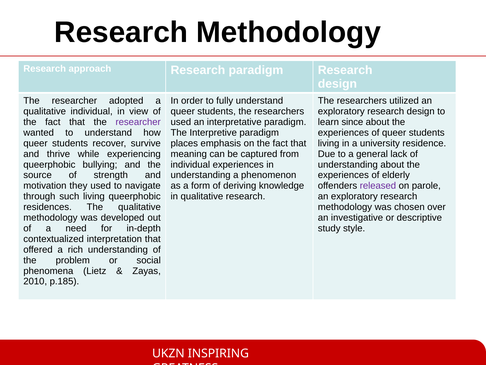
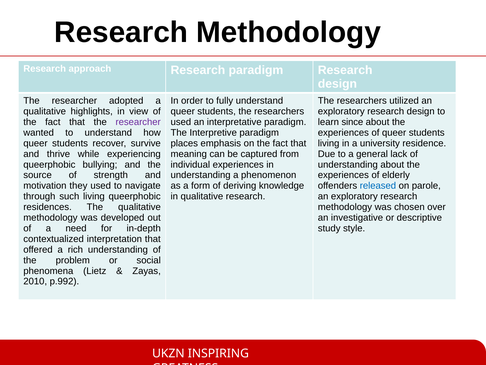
qualitative individual: individual -> highlights (92, 111)
released colour: purple -> blue (378, 186)
p.185: p.185 -> p.992 (64, 281)
